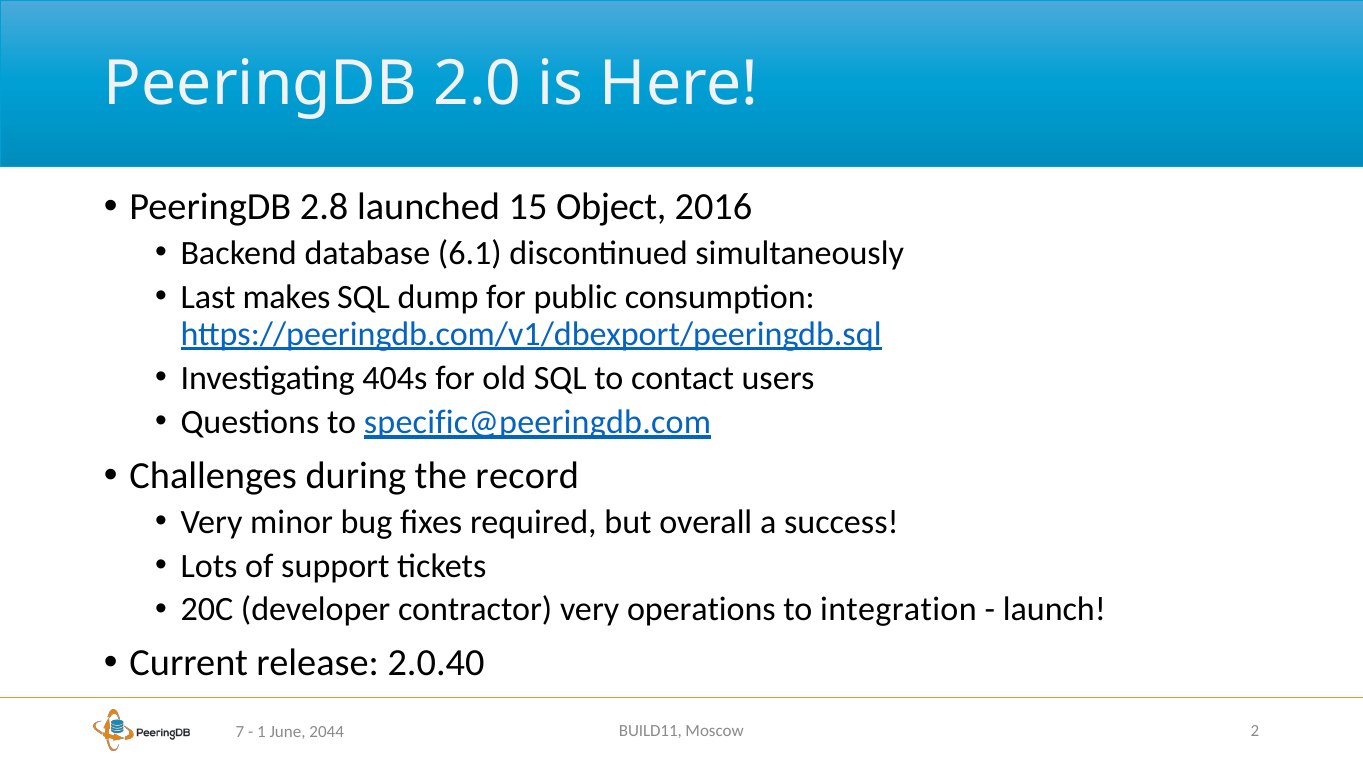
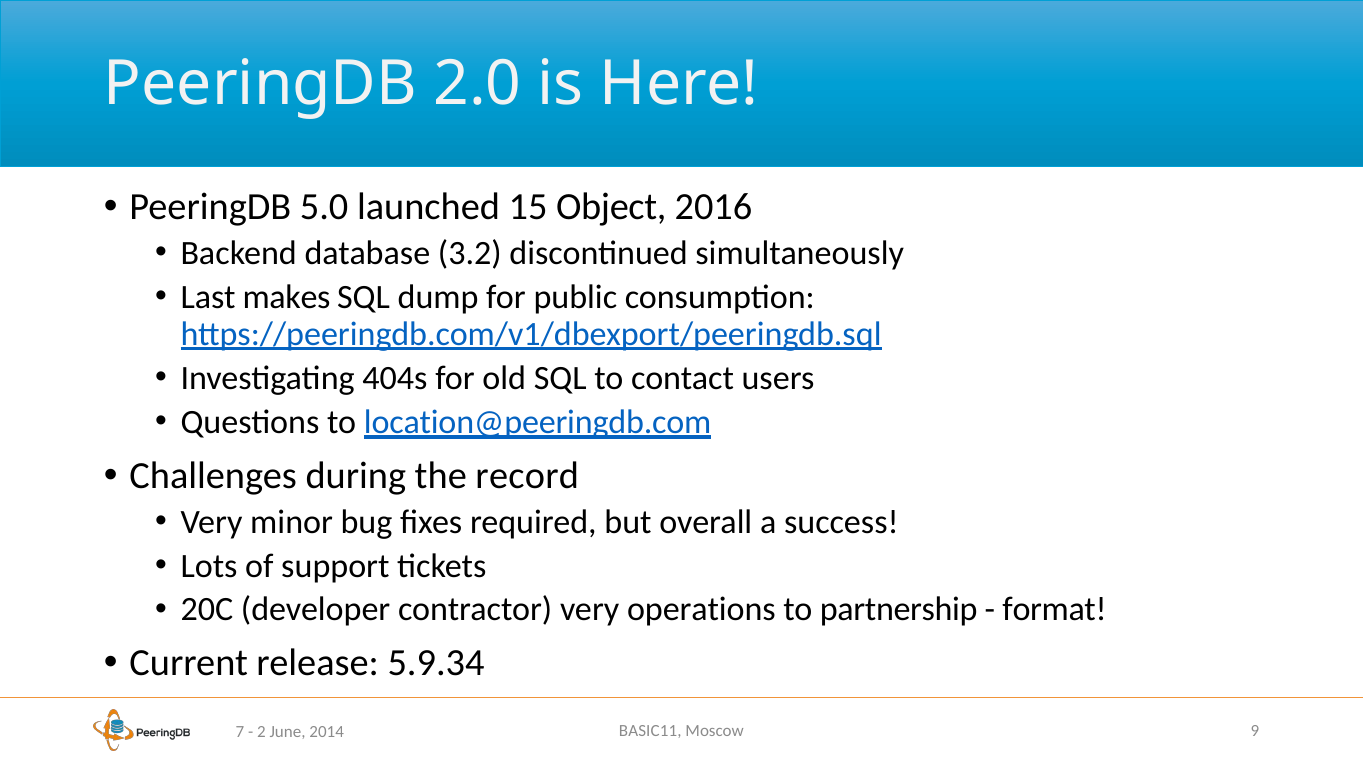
2.8: 2.8 -> 5.0 (324, 207)
6.1: 6.1 -> 3.2 (470, 253)
specific@peeringdb.com: specific@peeringdb.com -> location@peeringdb.com (538, 423)
integration: integration -> partnership (899, 610)
launch: launch -> format (1055, 610)
2.0.40: 2.0.40 -> 5.9.34 (436, 663)
BUILD11: BUILD11 -> BASIC11 (650, 732)
2: 2 -> 9 (1255, 732)
1: 1 -> 2 (261, 732)
2044: 2044 -> 2014 (327, 732)
